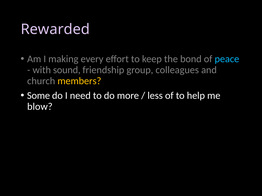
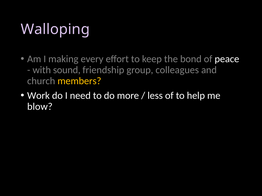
Rewarded: Rewarded -> Walloping (55, 29)
peace colour: light blue -> white (227, 59)
Some: Some -> Work (38, 96)
